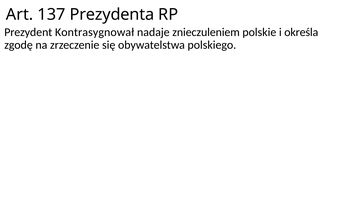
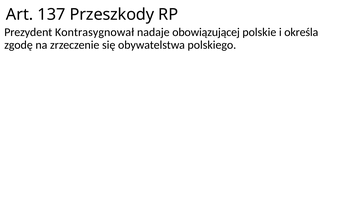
Prezydenta: Prezydenta -> Przeszkody (112, 15)
znieczuleniem: znieczuleniem -> obowiązującej (206, 32)
